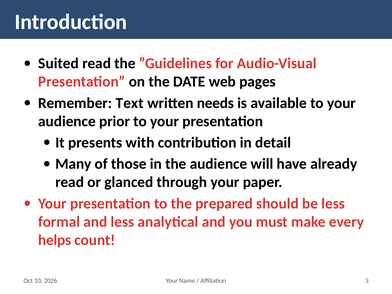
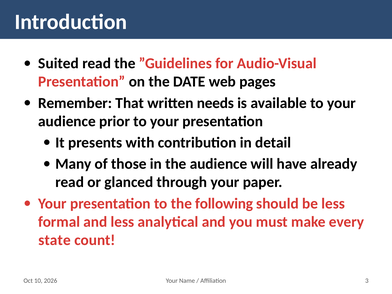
Text: Text -> That (130, 103)
prepared: prepared -> following (224, 203)
helps: helps -> state (55, 240)
